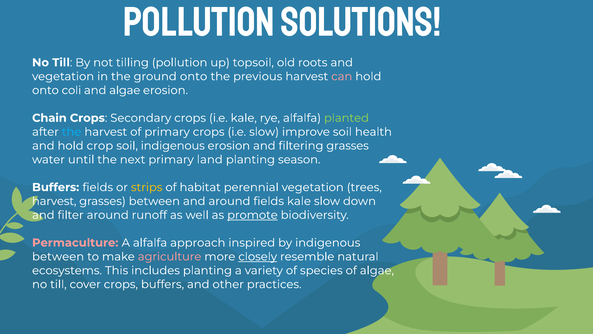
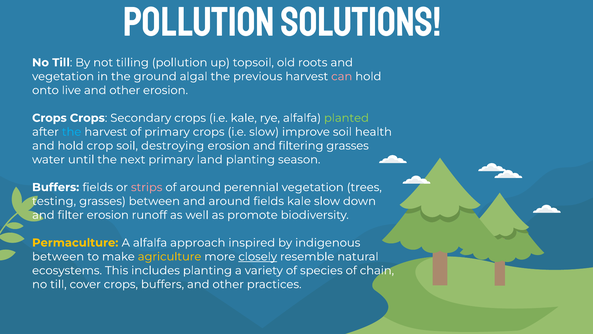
ground onto: onto -> algal (194, 76)
coli: coli -> live (71, 90)
algae: algae -> other (125, 90)
Chain: Chain -> Crops (49, 118)
soil indigenous: indigenous -> destroying (173, 146)
strips colour: yellow -> pink (147, 187)
of habitat: habitat -> around (200, 187)
harvest: harvest -> testing (54, 201)
filter around: around -> erosion (108, 215)
promote underline: present -> none (252, 215)
Permaculture colour: pink -> yellow (75, 242)
agriculture colour: pink -> yellow (170, 256)
of algae: algae -> chain (377, 270)
